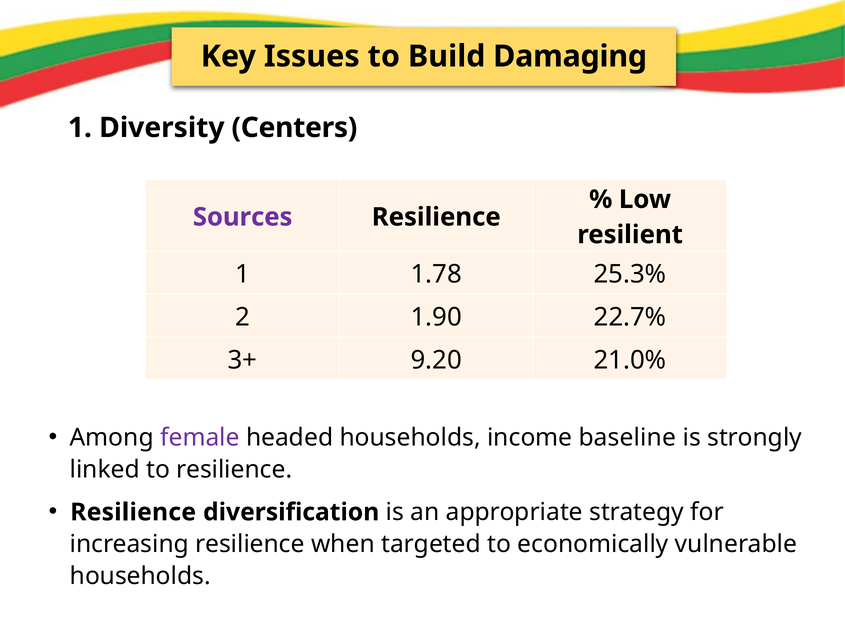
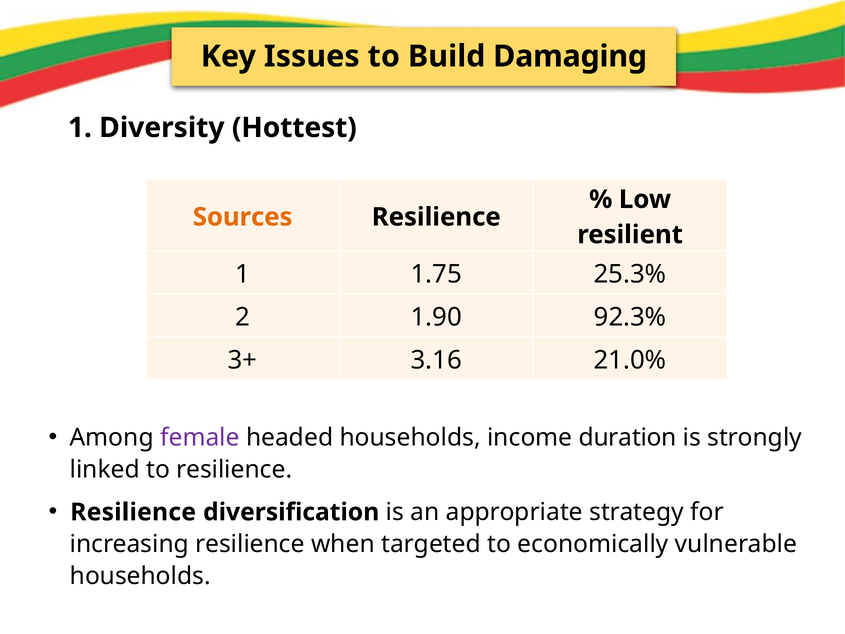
Centers: Centers -> Hottest (294, 128)
Sources colour: purple -> orange (243, 217)
1.78: 1.78 -> 1.75 (436, 274)
22.7%: 22.7% -> 92.3% (630, 317)
9.20: 9.20 -> 3.16 (436, 360)
baseline: baseline -> duration (628, 438)
